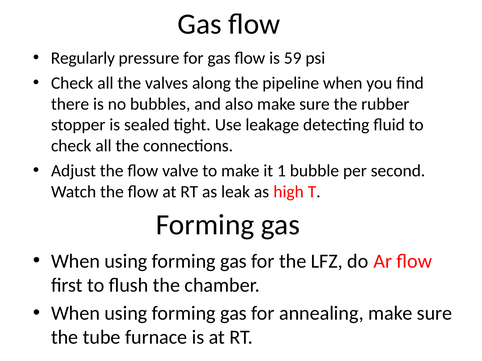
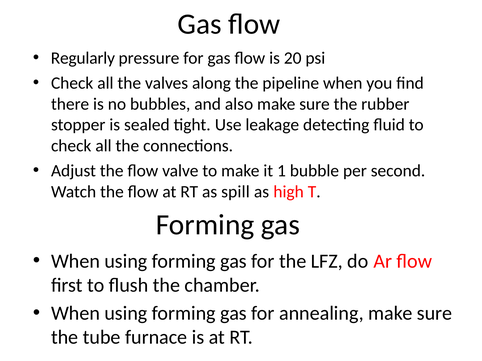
59: 59 -> 20 (293, 58)
leak: leak -> spill (235, 192)
